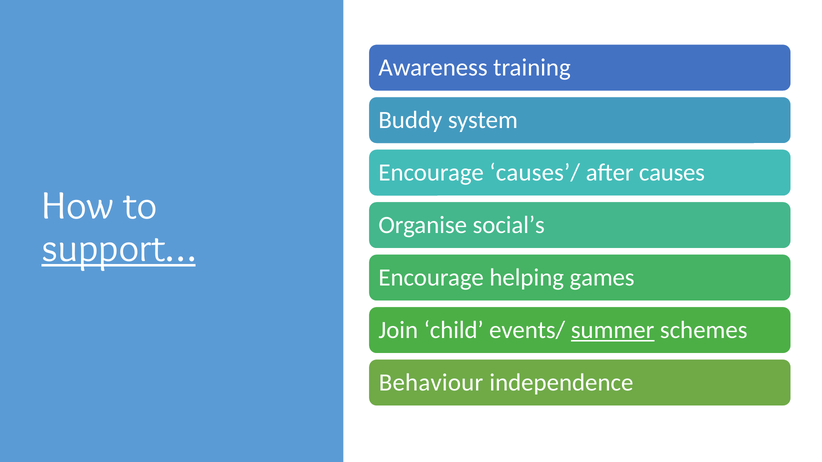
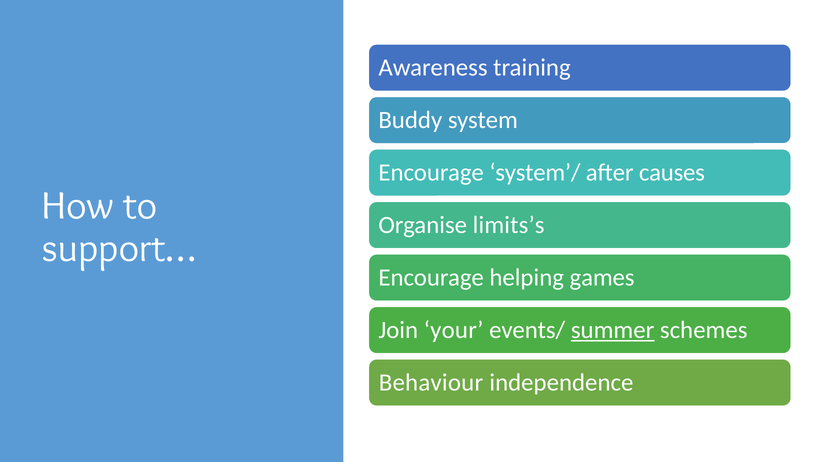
causes’/: causes’/ -> system’/ (535, 173)
social’s: social’s -> limits’s (509, 225)
support… underline: present -> none (119, 248)
child: child -> your (454, 330)
